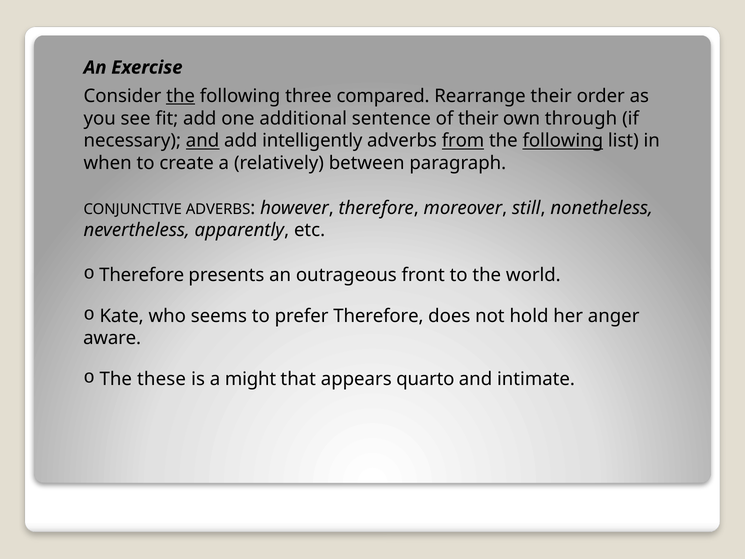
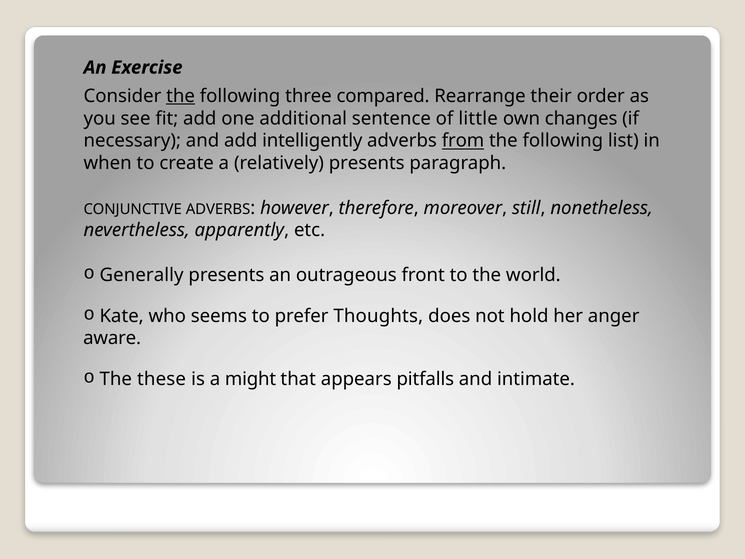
of their: their -> little (478, 118)
through: through -> changes (581, 118)
and underline: present -> none (203, 141)
following underline: present -> none (563, 141)
relatively between: between -> presents (367, 163)
Therefore: Therefore -> Generally (142, 275)
prefer Therefore: Therefore -> Thoughts (378, 316)
quarto: quarto -> pitfalls (425, 379)
